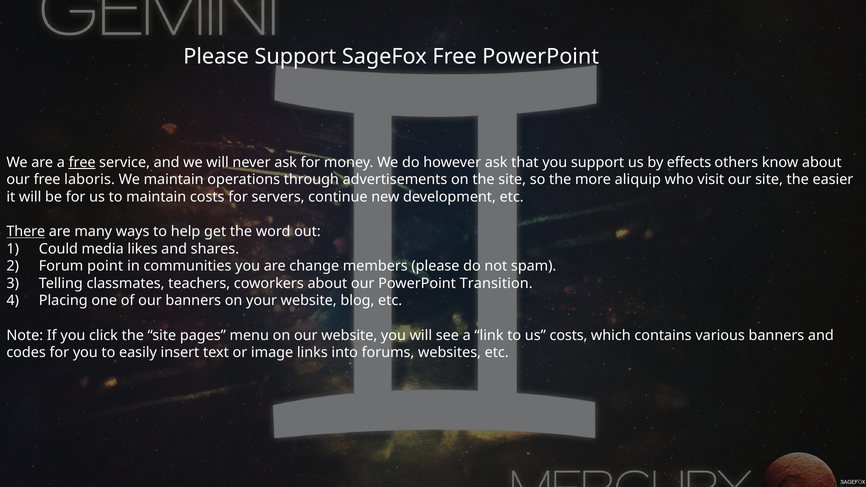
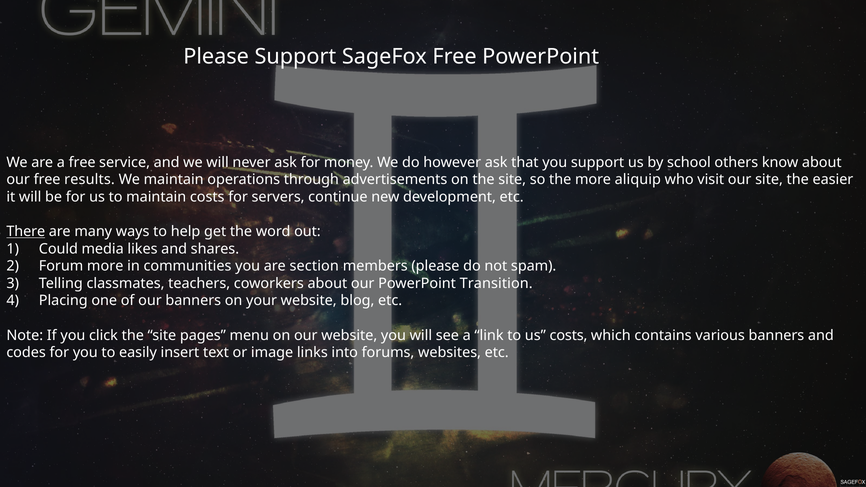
free underline: present -> none (82, 162)
effects: effects -> school (689, 162)
laboris: laboris -> results (90, 180)
Forum point: point -> more (105, 266)
change: change -> section (314, 266)
